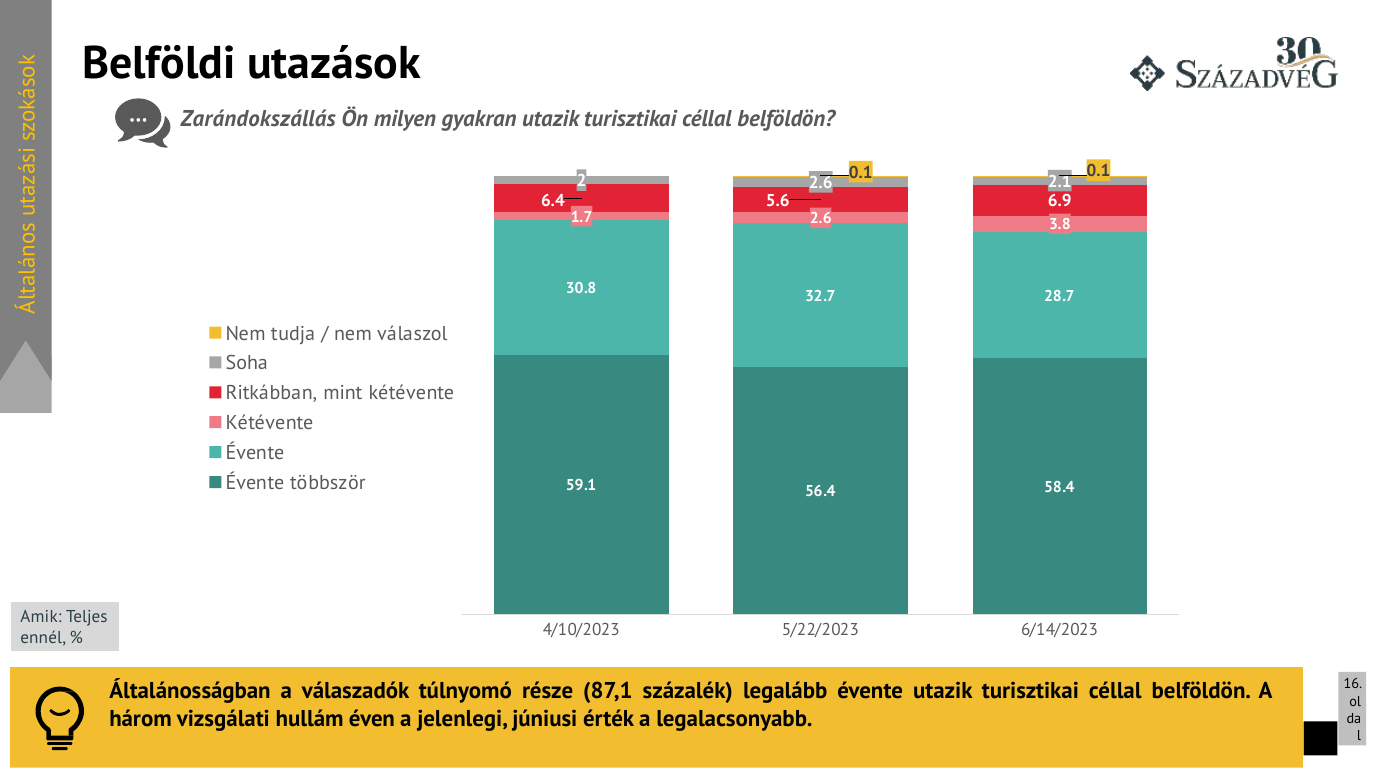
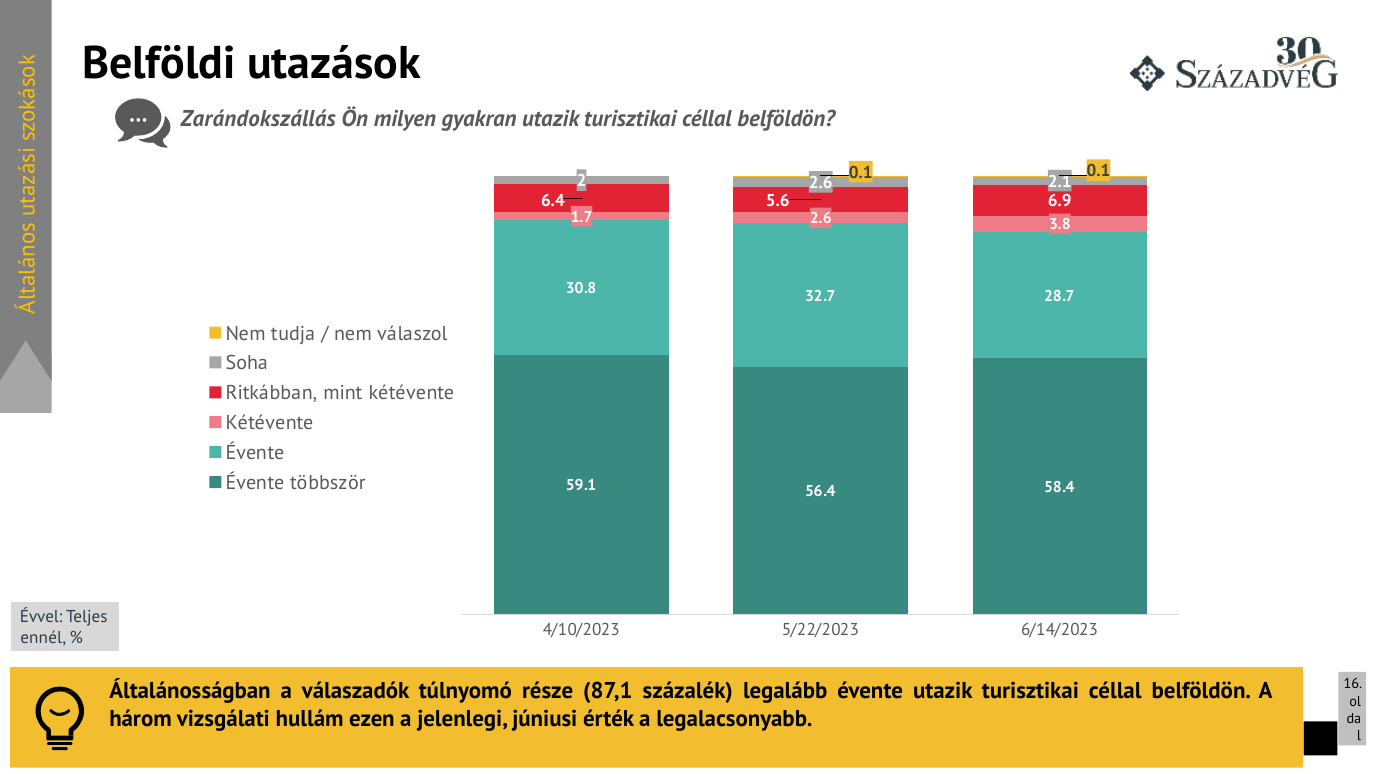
Amik: Amik -> Évvel (41, 617)
éven: éven -> ezen (372, 718)
